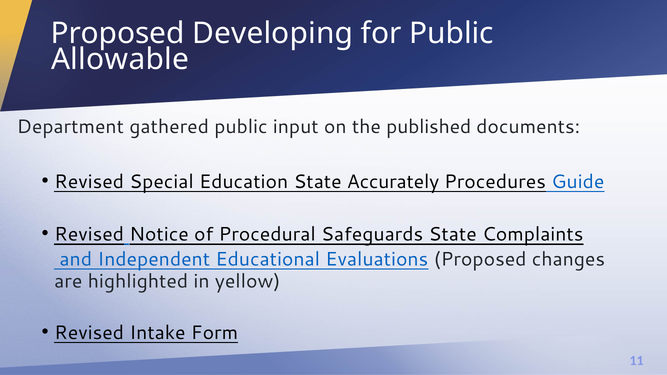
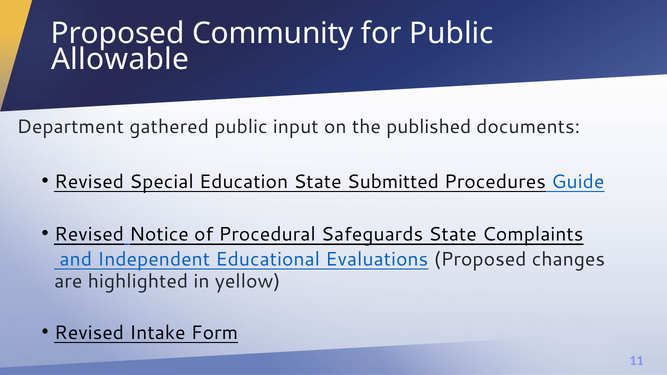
Developing: Developing -> Community (273, 33)
Accurately: Accurately -> Submitted (393, 182)
